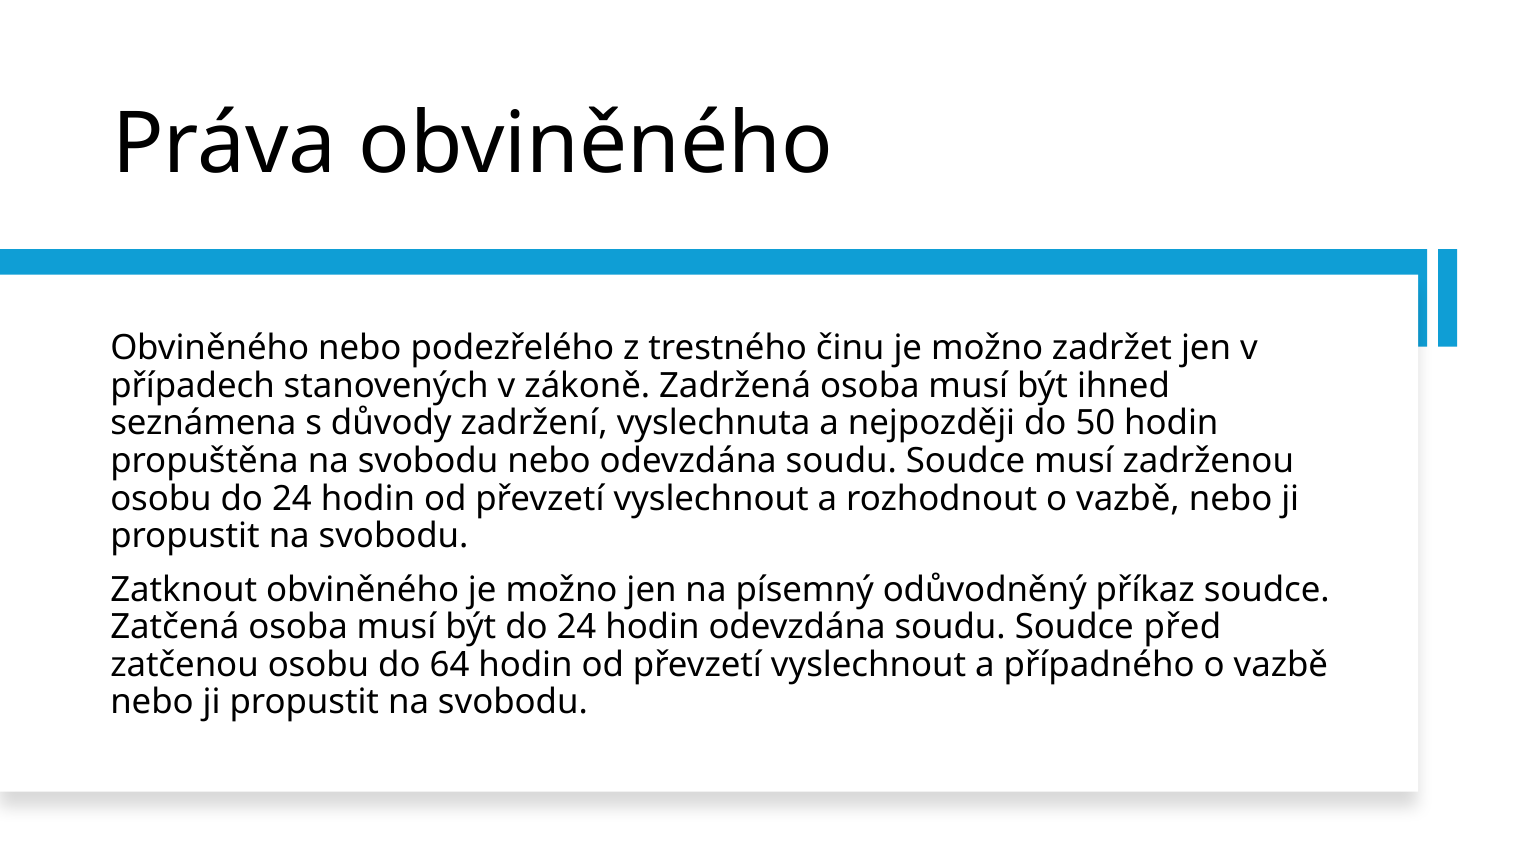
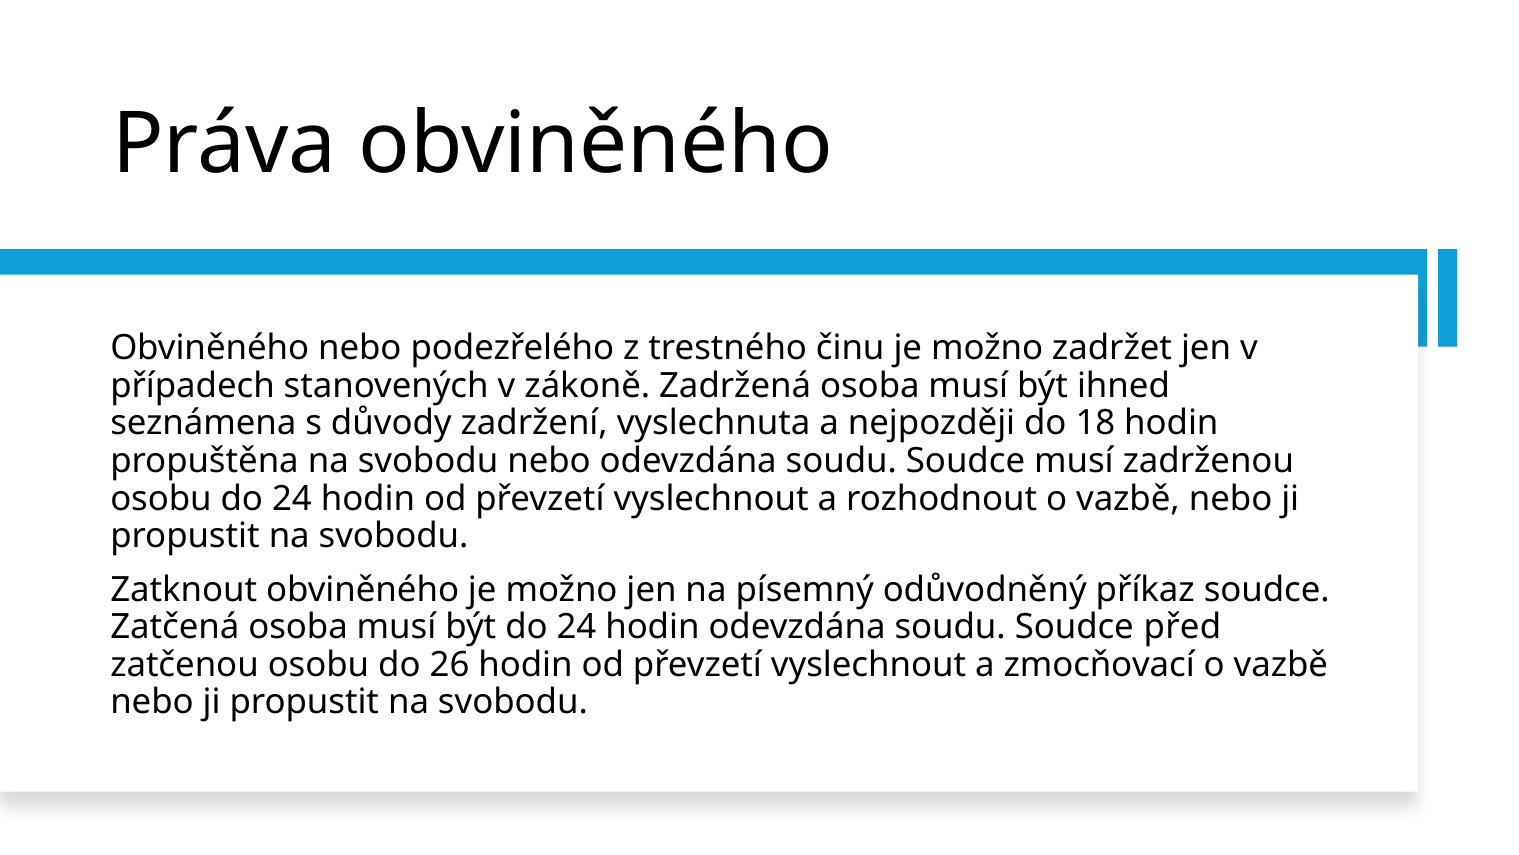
50: 50 -> 18 (1095, 423)
64: 64 -> 26 (450, 664)
případného: případného -> zmocňovací (1099, 664)
